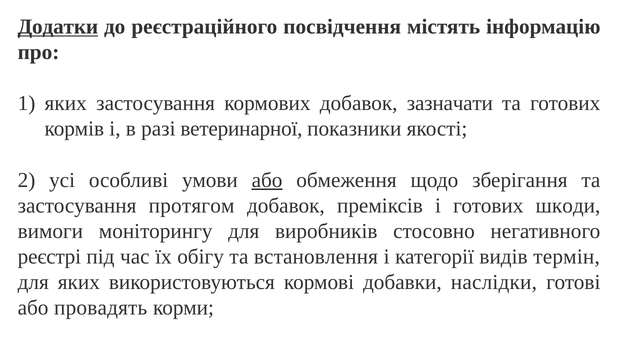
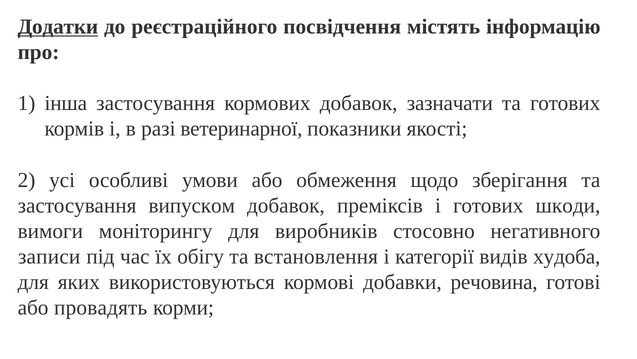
яких: яких -> інша (66, 103)
або underline: present -> none (267, 180)
протягом: протягом -> випуском (192, 205)
реєстрі: реєстрі -> записи (49, 256)
термін: термін -> худоба (567, 256)
наслідки: наслідки -> речовина (494, 282)
